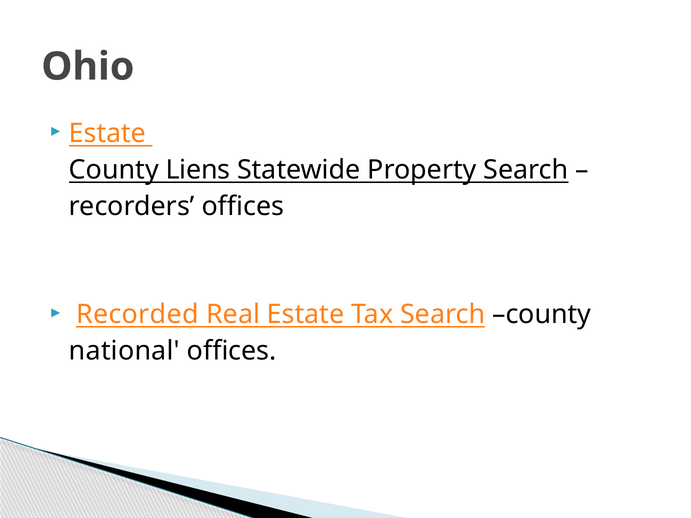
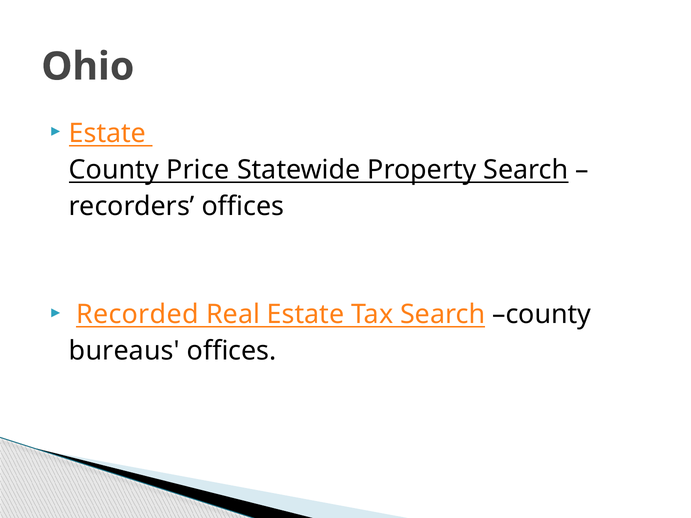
Liens: Liens -> Price (198, 170)
national: national -> bureaus (124, 351)
